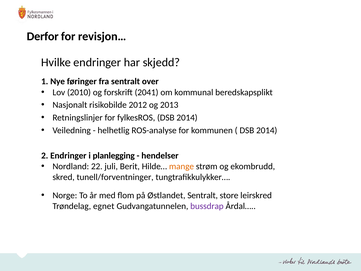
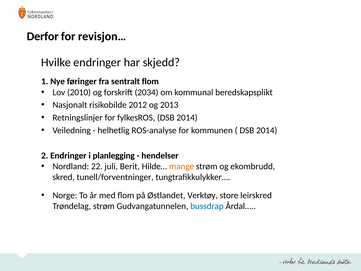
sentralt over: over -> flom (150, 81)
2041: 2041 -> 2034 (147, 92)
Østlandet Sentralt: Sentralt -> Verktøy (203, 195)
Trøndelag egnet: egnet -> strøm (104, 206)
bussdrap colour: purple -> blue (207, 206)
